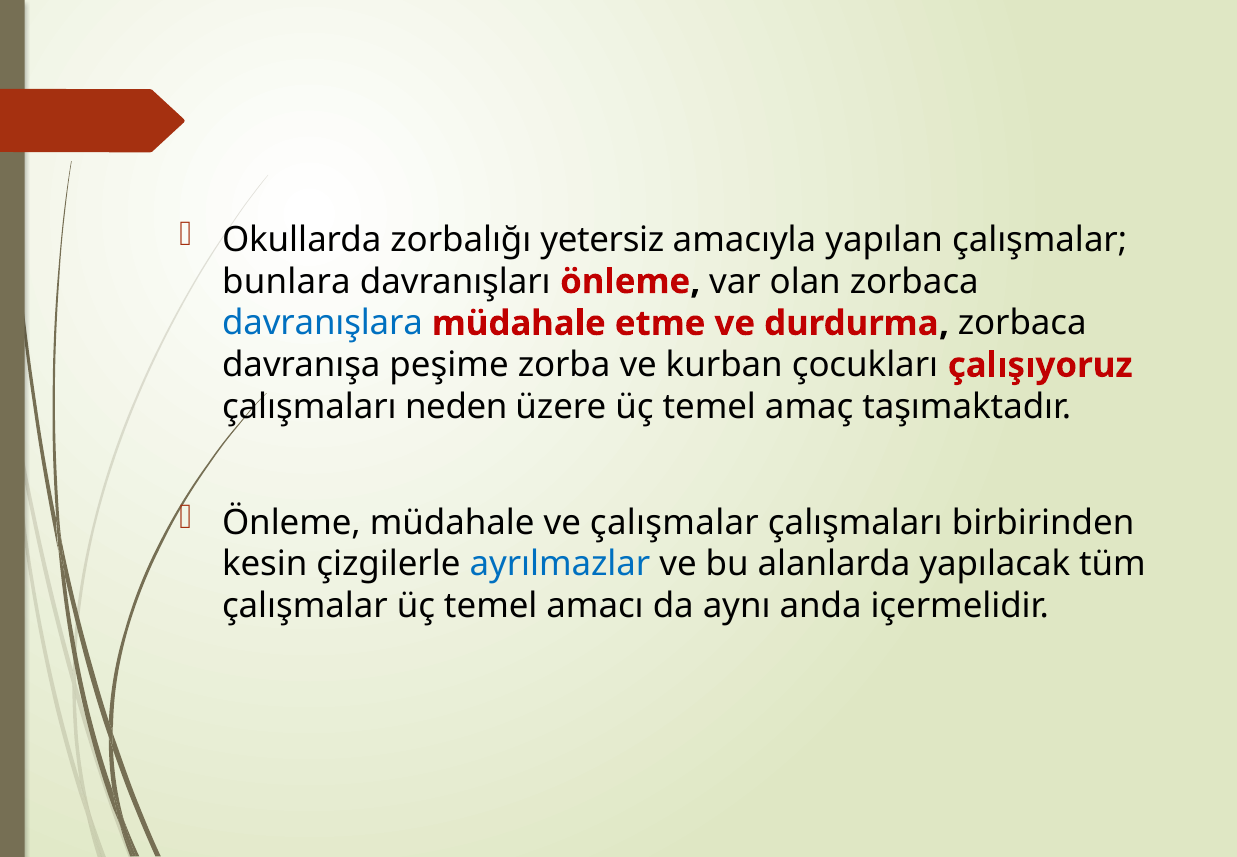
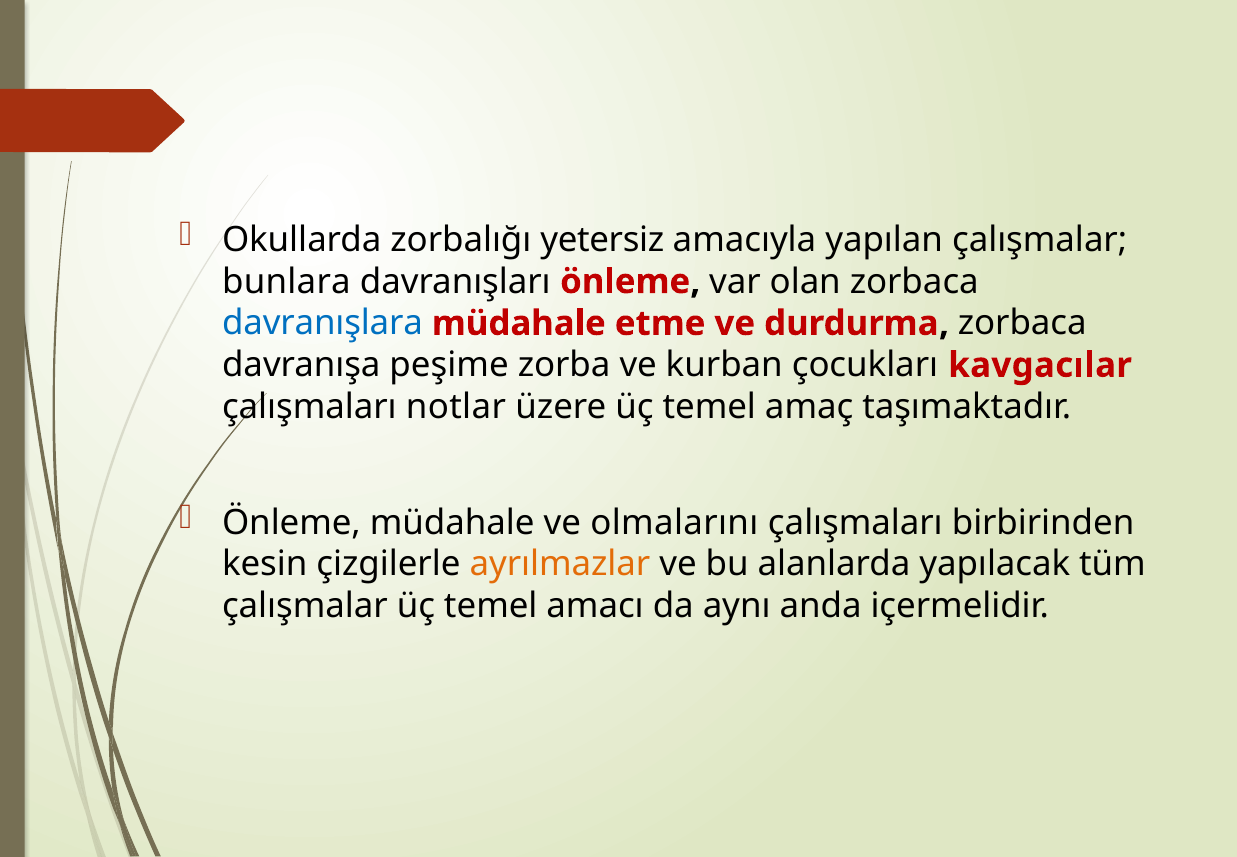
çalışıyoruz: çalışıyoruz -> kavgacılar (1040, 365)
neden: neden -> notlar (456, 407)
ve çalışmalar: çalışmalar -> olmalarını (674, 522)
ayrılmazlar colour: blue -> orange (560, 564)
